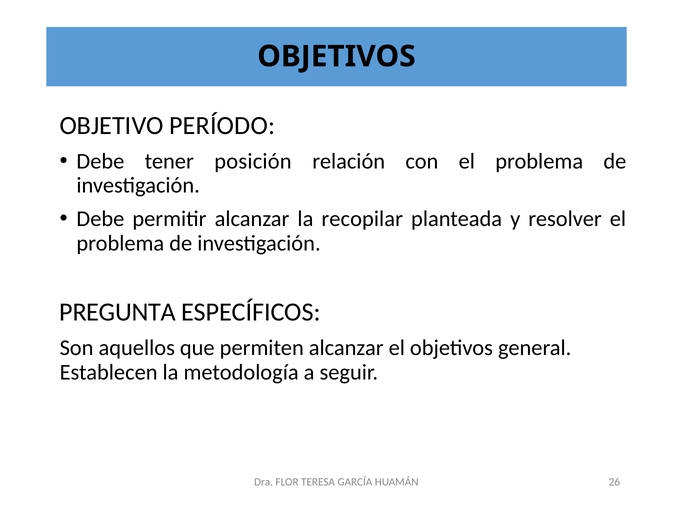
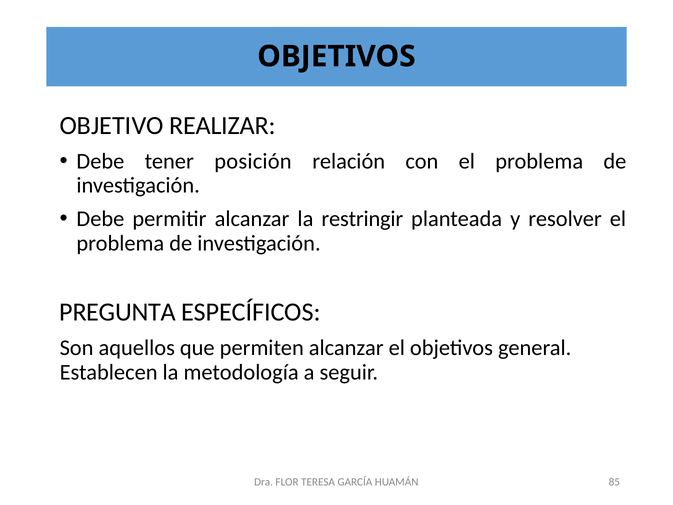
PERÍODO: PERÍODO -> REALIZAR (222, 125)
recopilar: recopilar -> restringir (362, 219)
26: 26 -> 85 (614, 482)
